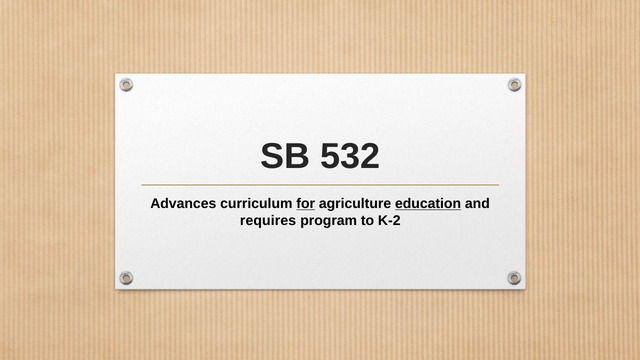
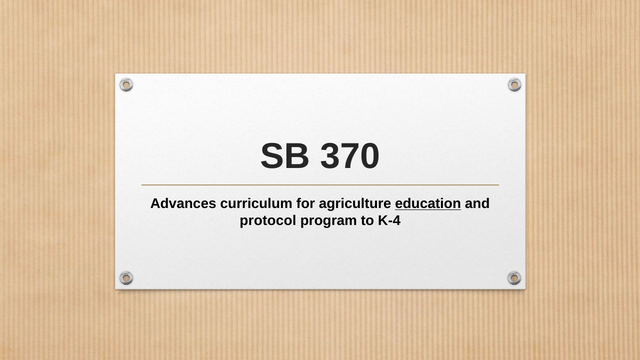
532: 532 -> 370 (350, 156)
for underline: present -> none (306, 204)
requires: requires -> protocol (268, 221)
K-2: K-2 -> K-4 (389, 221)
